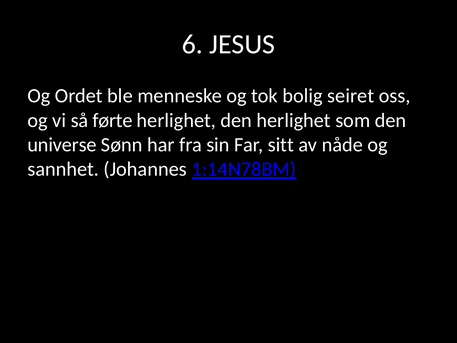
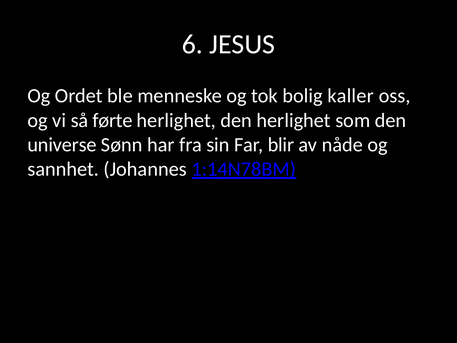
seiret: seiret -> kaller (351, 96)
sitt: sitt -> blir (281, 145)
